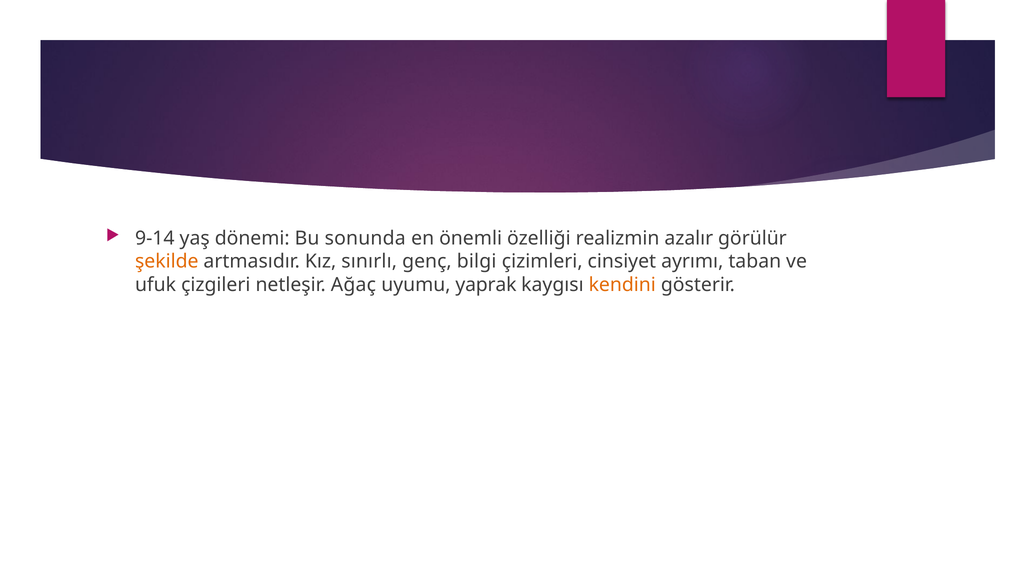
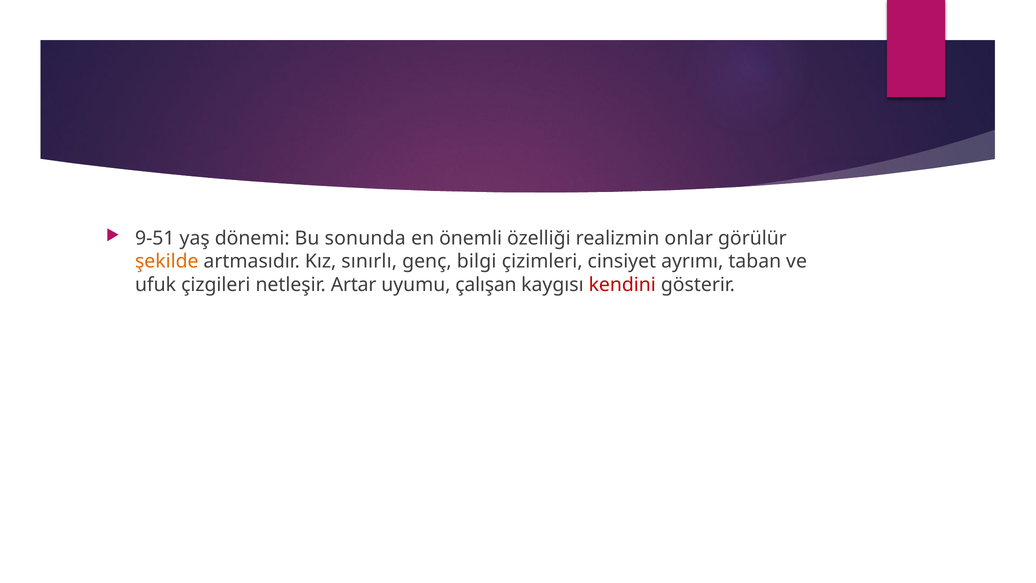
9-14: 9-14 -> 9-51 (155, 238)
azalır: azalır -> onlar (689, 238)
Ağaç: Ağaç -> Artar (354, 285)
yaprak: yaprak -> çalışan (486, 285)
kendini colour: orange -> red (622, 285)
